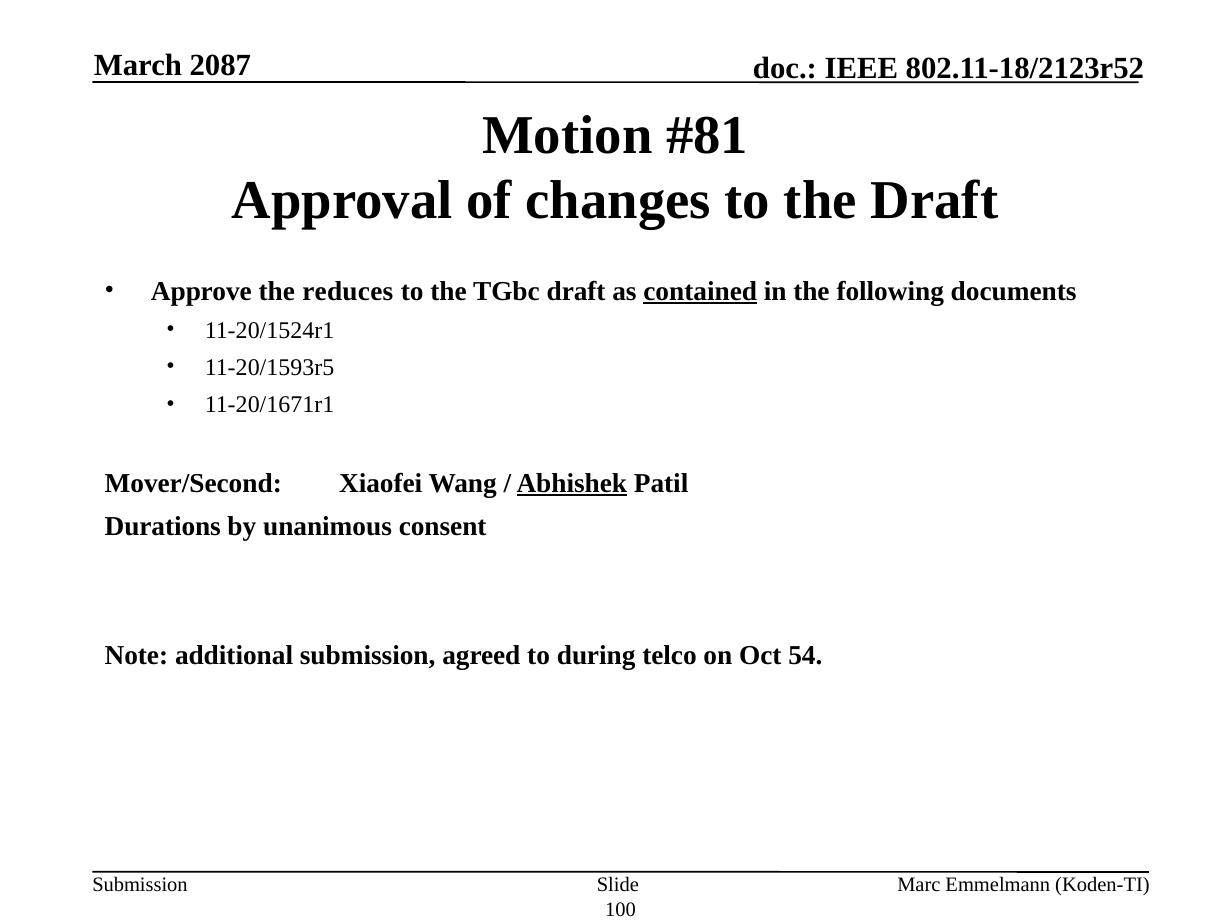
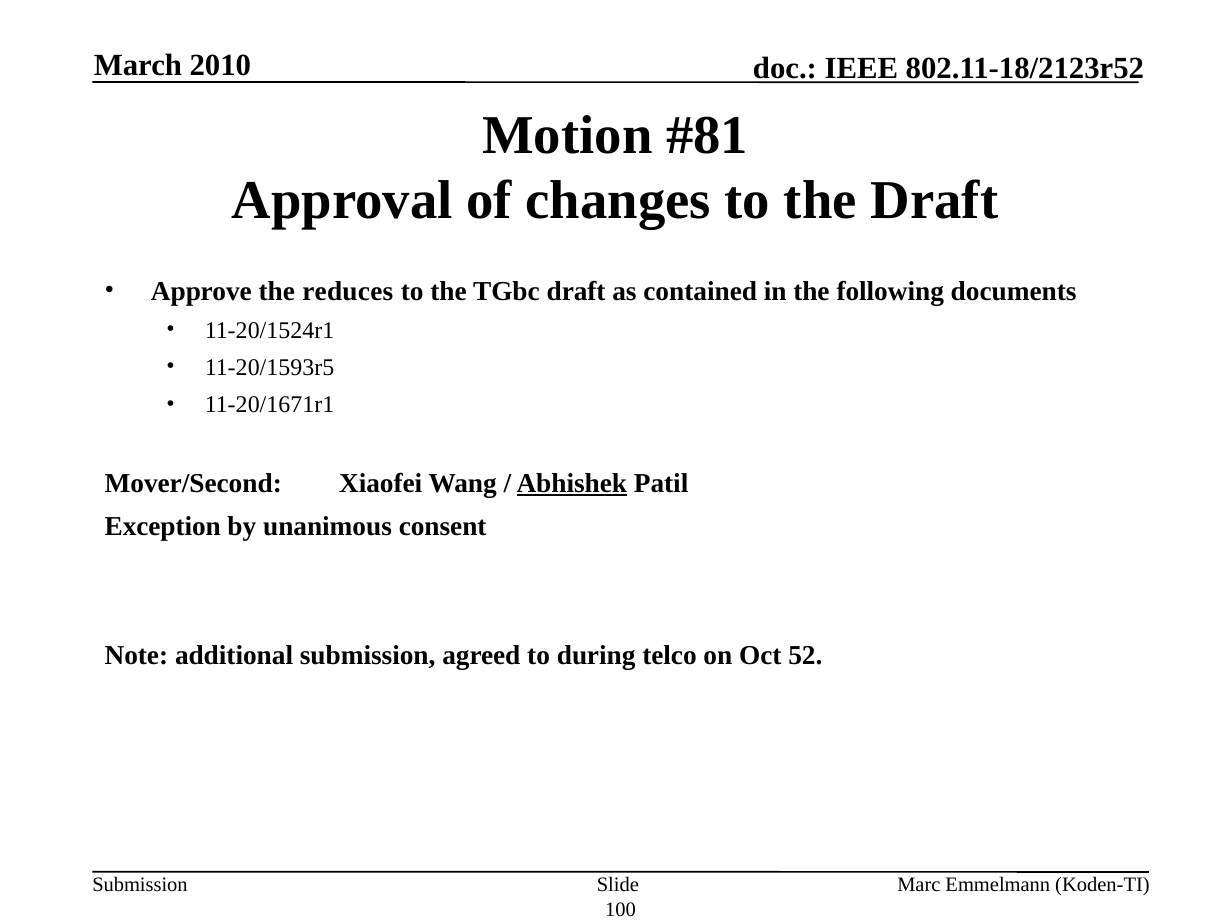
2087: 2087 -> 2010 (220, 65)
contained underline: present -> none (700, 291)
Durations: Durations -> Exception (163, 526)
54: 54 -> 52 (805, 656)
